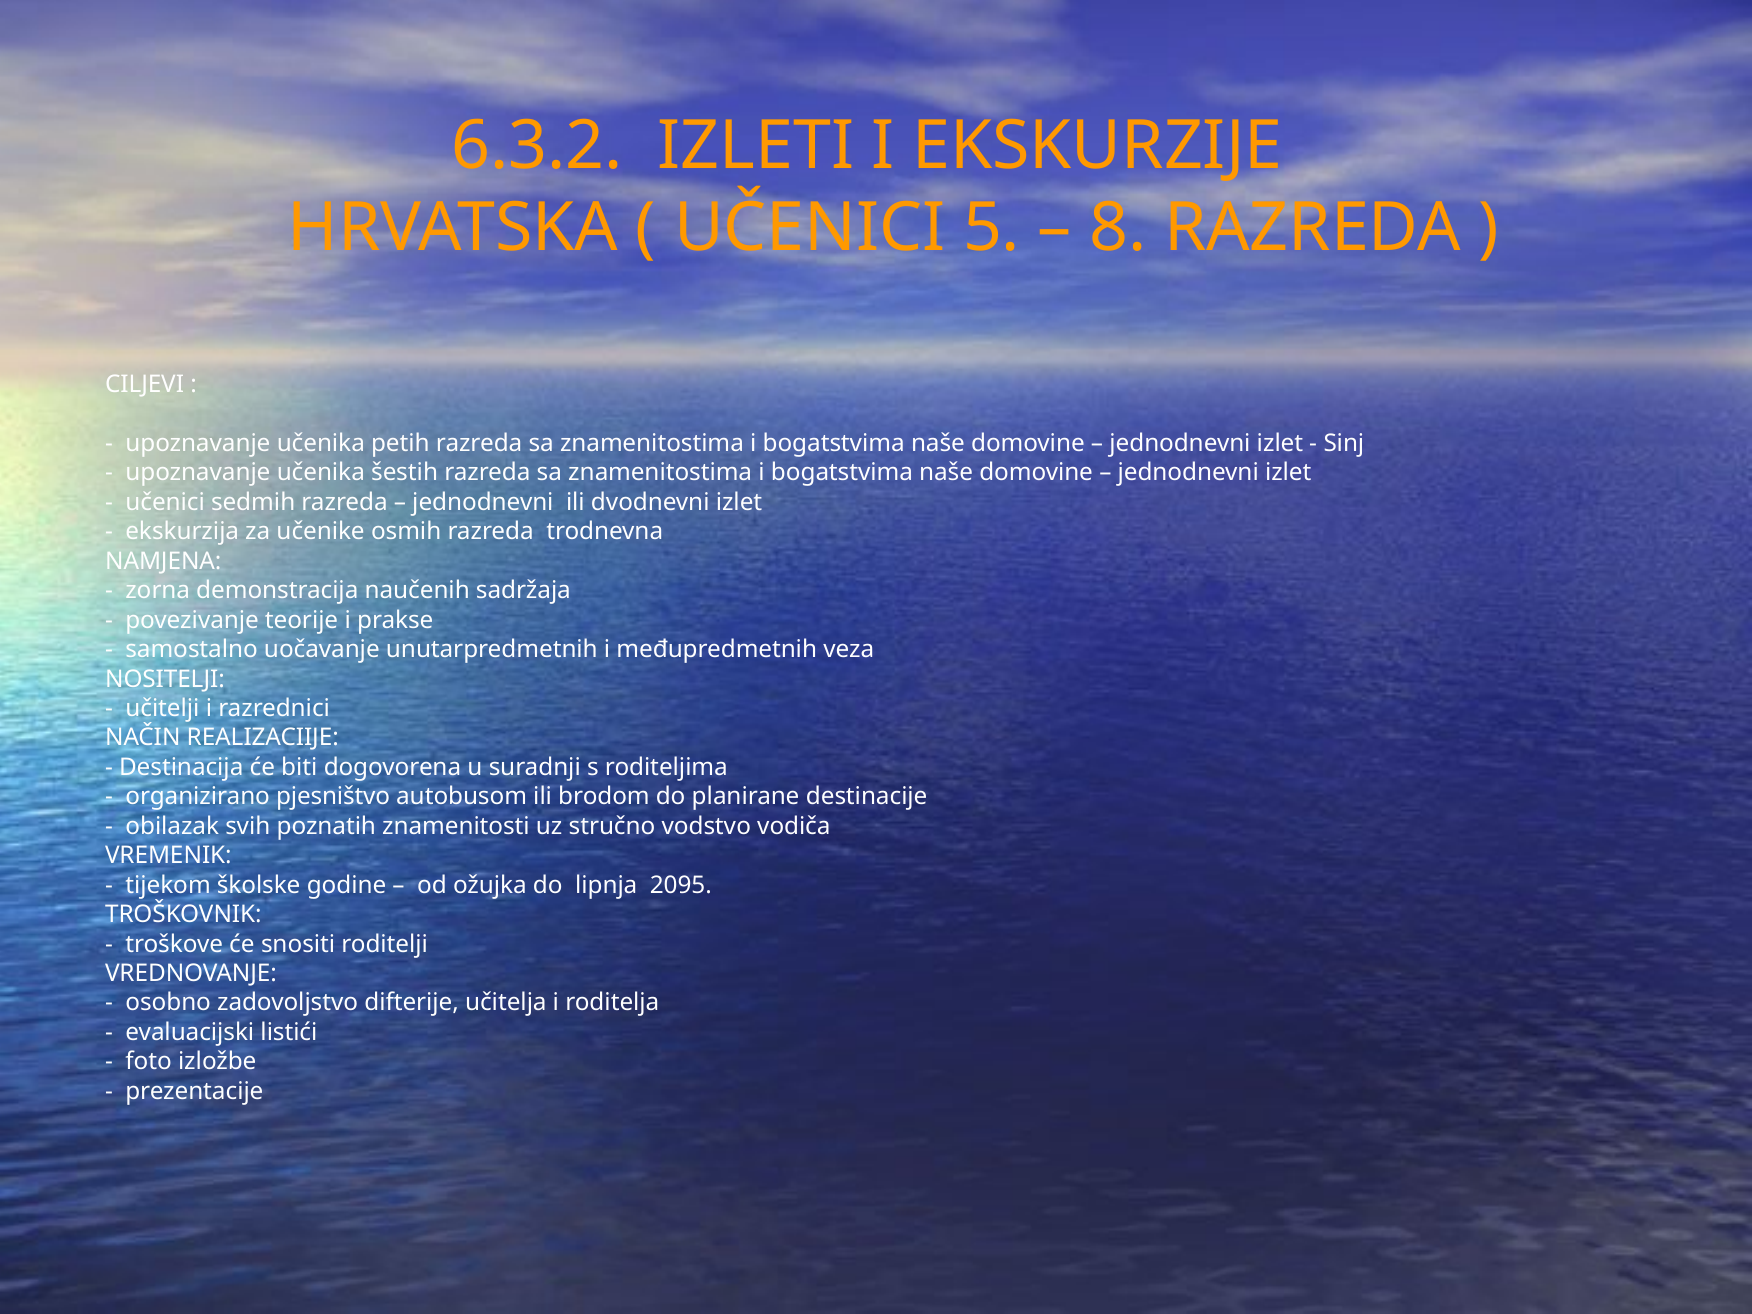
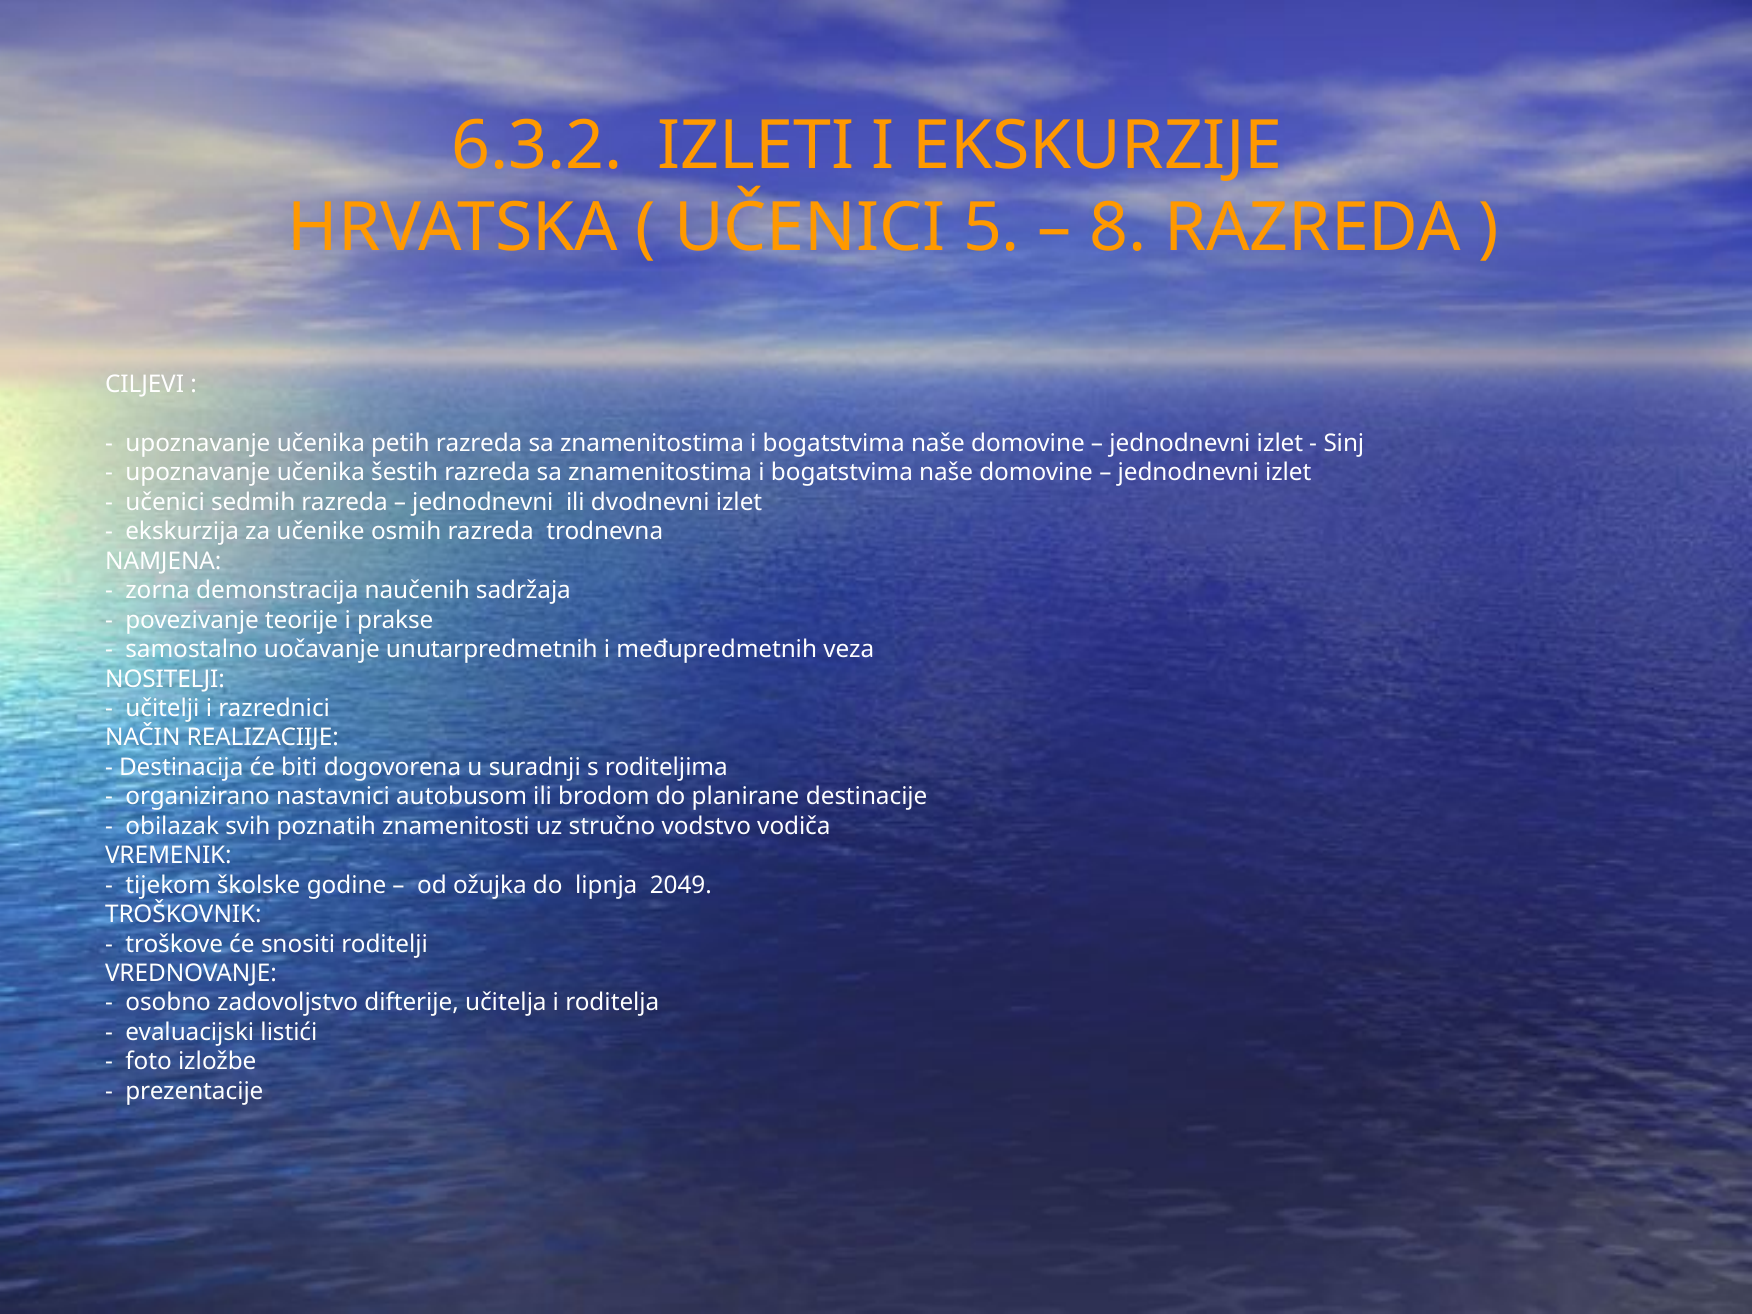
pjesništvo: pjesništvo -> nastavnici (333, 797)
2095: 2095 -> 2049 (681, 885)
